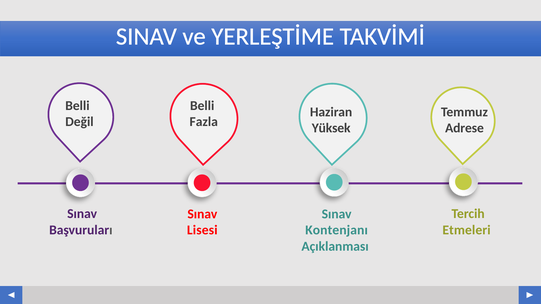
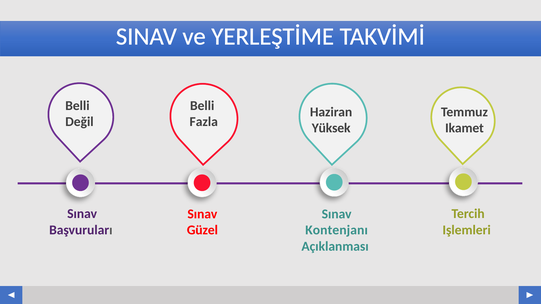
Adrese: Adrese -> Ikamet (464, 128)
Etmeleri: Etmeleri -> Işlemleri (467, 230)
Lisesi: Lisesi -> Güzel (202, 230)
